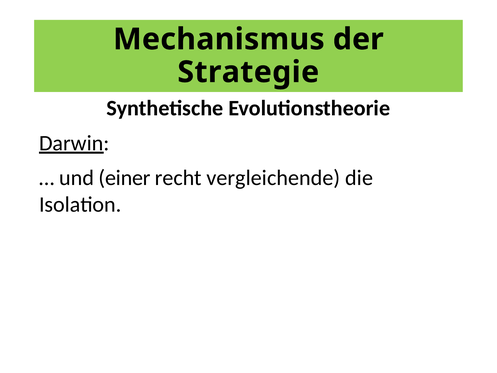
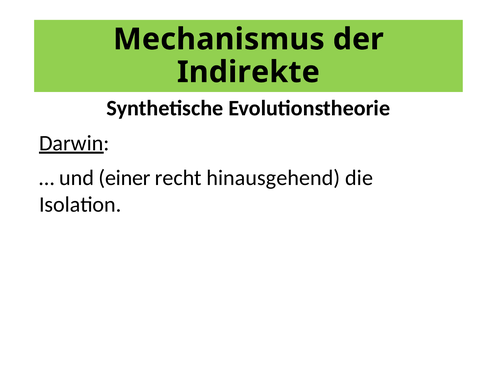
Strategie: Strategie -> Indirekte (248, 72)
vergleichende: vergleichende -> hinausgehend (273, 178)
